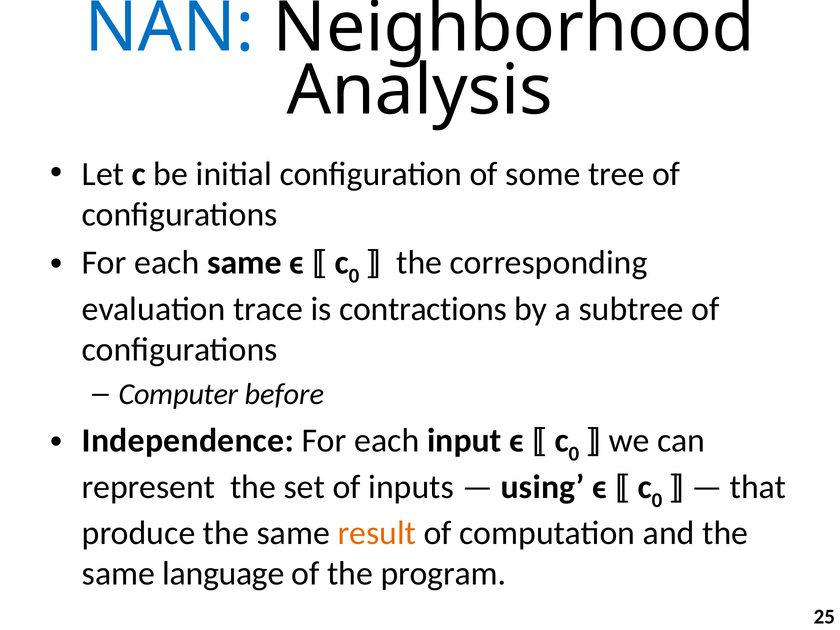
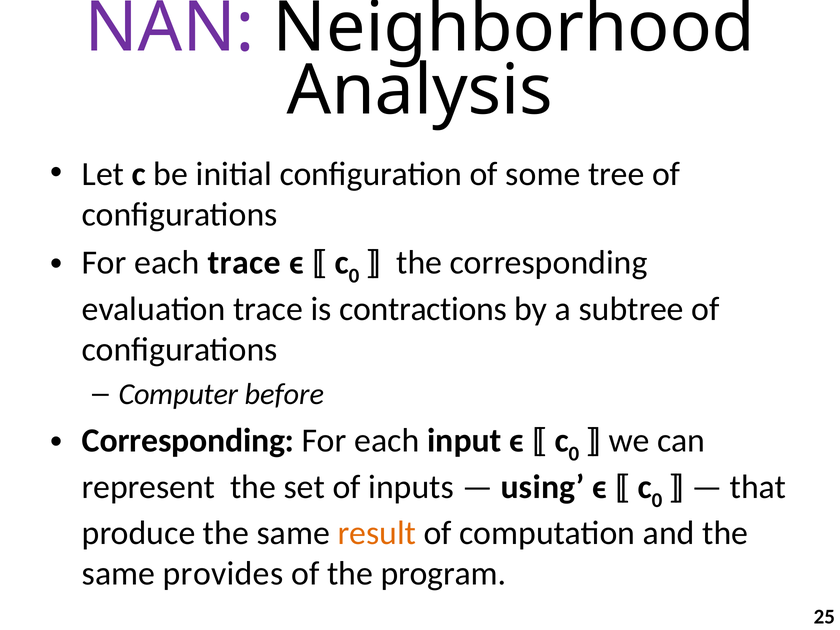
NAN colour: blue -> purple (170, 28)
each same: same -> trace (244, 263)
Independence: Independence -> Corresponding (188, 441)
language: language -> provides (223, 574)
